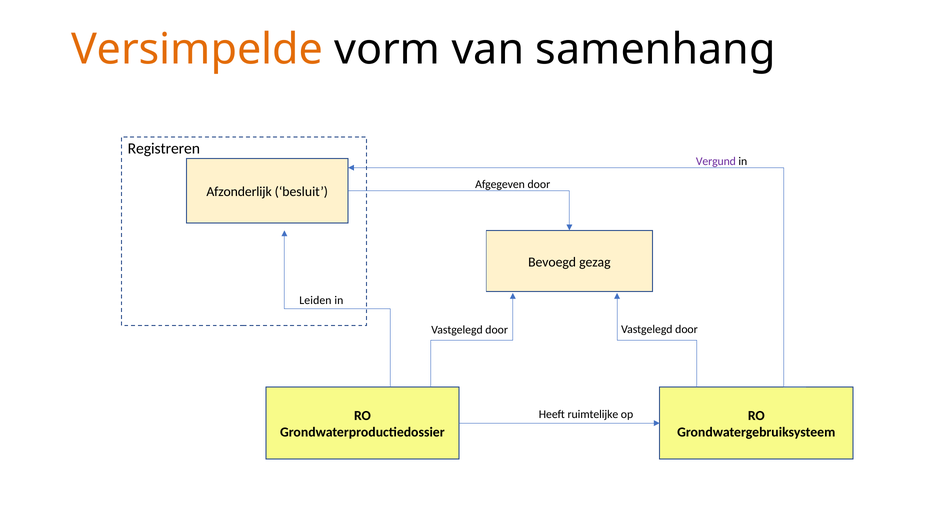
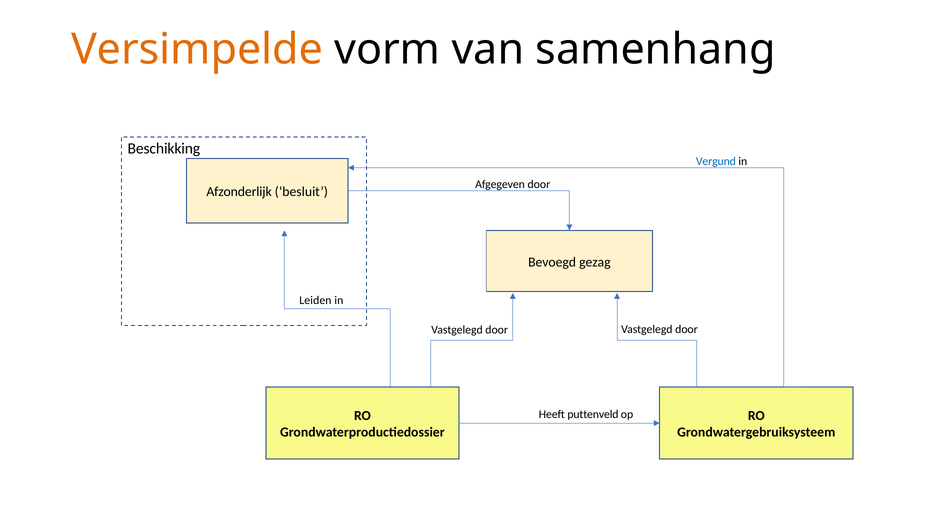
Registreren: Registreren -> Beschikking (164, 148)
Vergund colour: purple -> blue (716, 161)
ruimtelijke: ruimtelijke -> puttenveld (593, 414)
